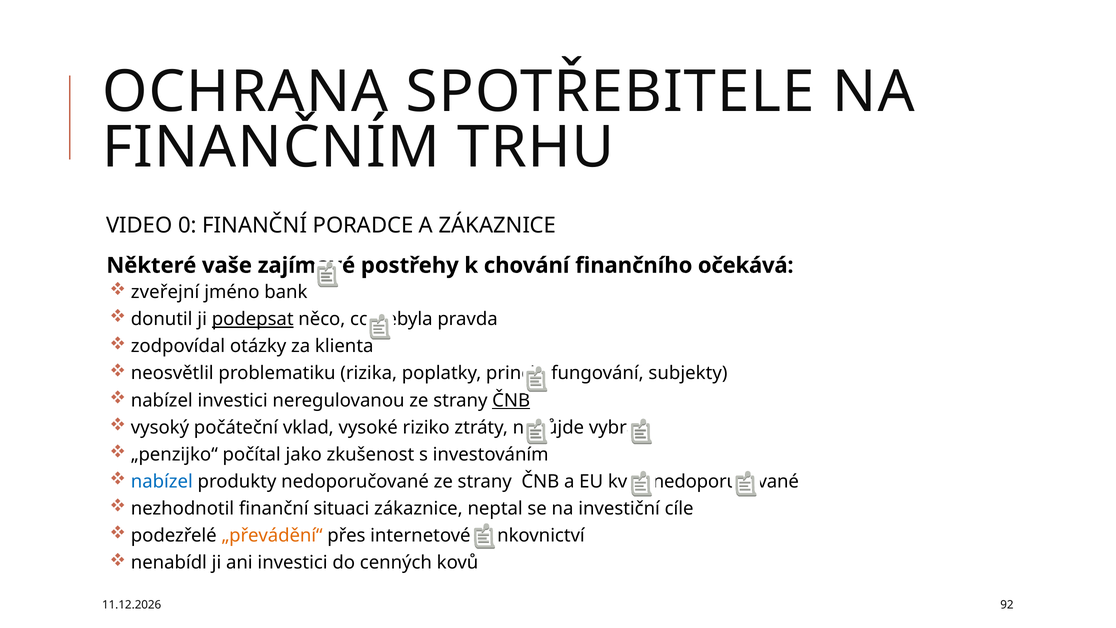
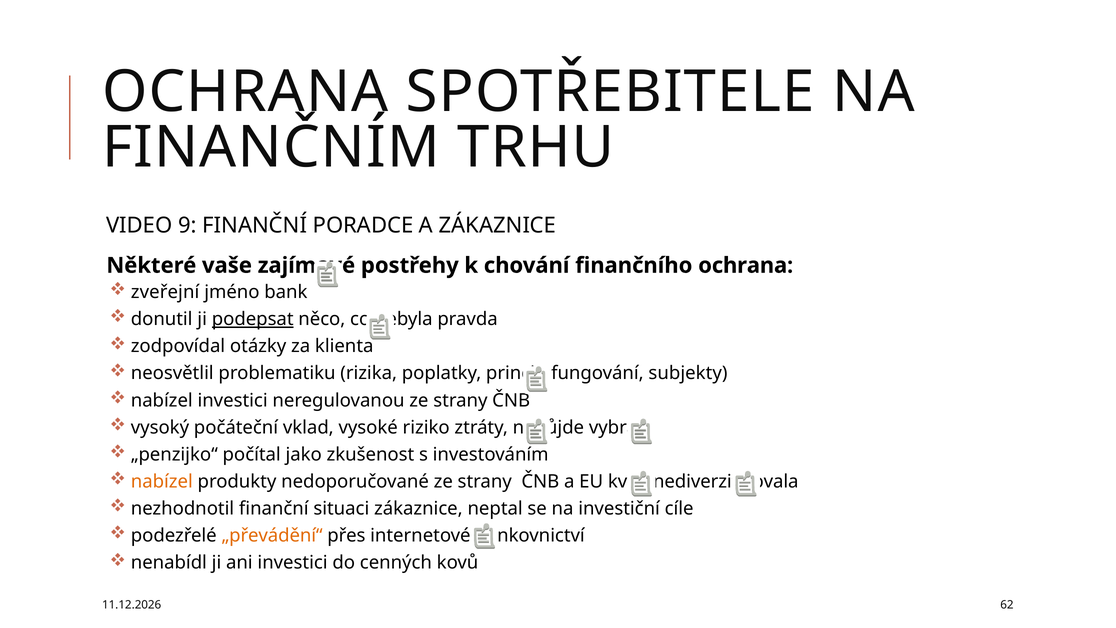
0: 0 -> 9 (187, 225)
finančního očekává: očekává -> ochrana (746, 265)
ČNB underline: present -> none (511, 400)
nabízel colour: blue -> orange (162, 481)
kvůli nedoporučované: nedoporučované -> nediverzifikovala (726, 481)
92: 92 -> 62 (1007, 605)
